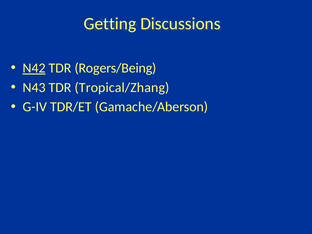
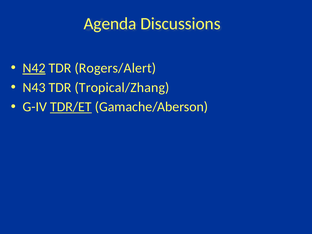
Getting: Getting -> Agenda (110, 24)
Rogers/Being: Rogers/Being -> Rogers/Alert (115, 68)
TDR/ET underline: none -> present (71, 107)
